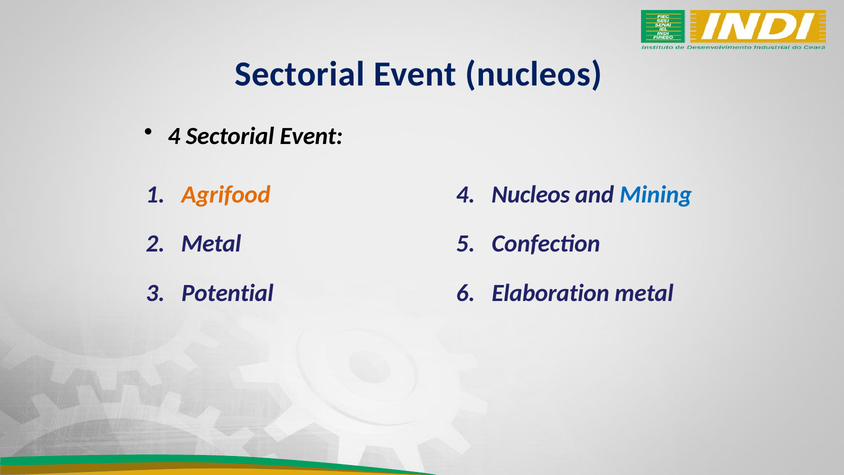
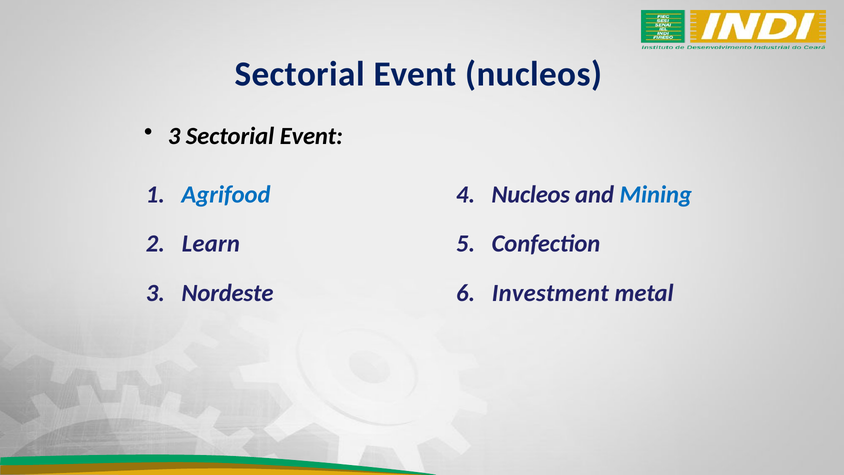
4: 4 -> 3 (174, 136)
Agrifood colour: orange -> blue (226, 194)
Metal: Metal -> Learn (211, 244)
Potential: Potential -> Nordeste (228, 293)
Elaboration: Elaboration -> Investment (550, 293)
